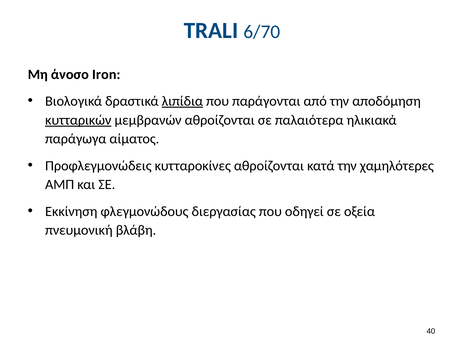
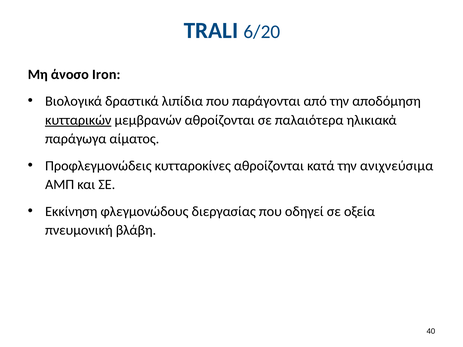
6/70: 6/70 -> 6/20 (262, 32)
λιπίδια underline: present -> none (182, 101)
χαμηλότερες: χαμηλότερες -> ανιχνεύσιμα (397, 166)
